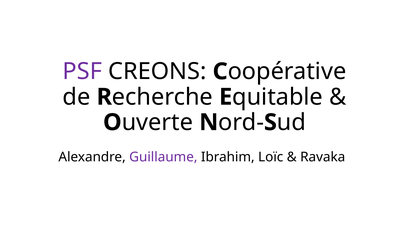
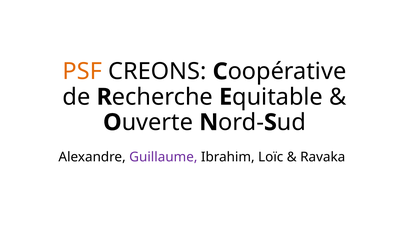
PSF colour: purple -> orange (82, 72)
